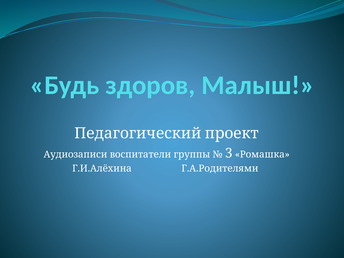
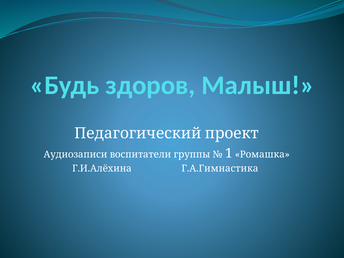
3: 3 -> 1 (229, 153)
Г.А.Родителями: Г.А.Родителями -> Г.А.Гимнастика (220, 169)
